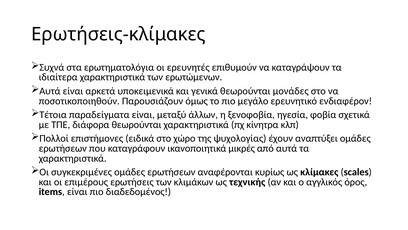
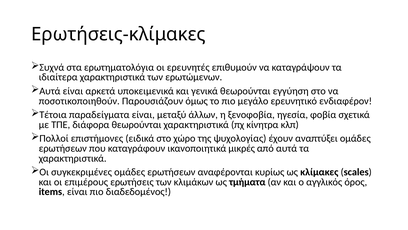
μονάδες: μονάδες -> εγγύηση (291, 91)
τεχνικής: τεχνικής -> τμήματα (247, 182)
